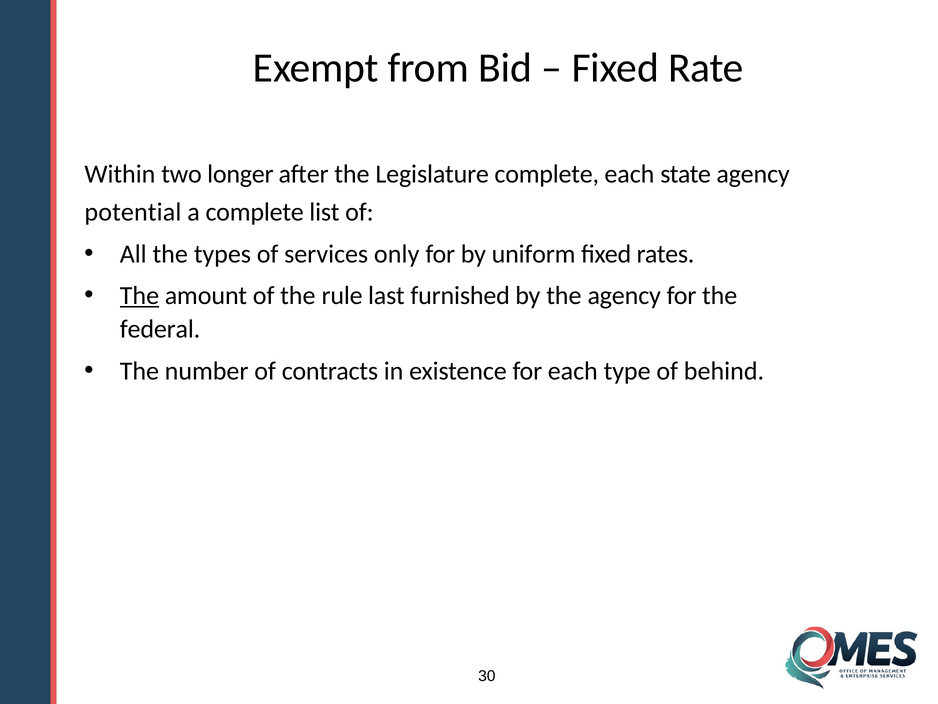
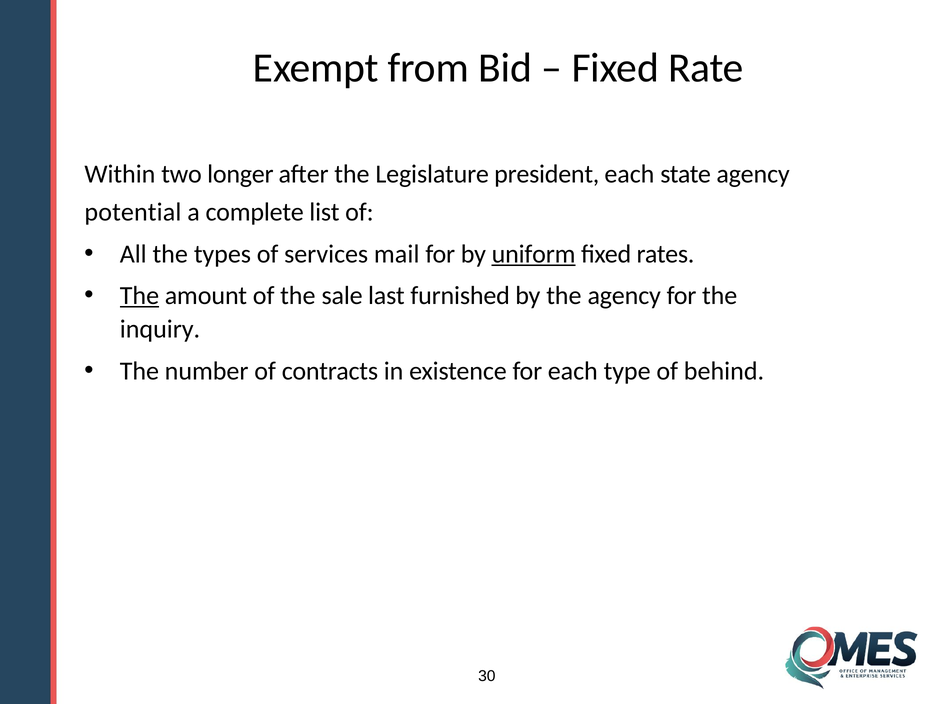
Legislature complete: complete -> president (547, 174)
only: only -> mail (397, 254)
uniform underline: none -> present (534, 254)
rule: rule -> sale (342, 295)
federal: federal -> inquiry (160, 329)
